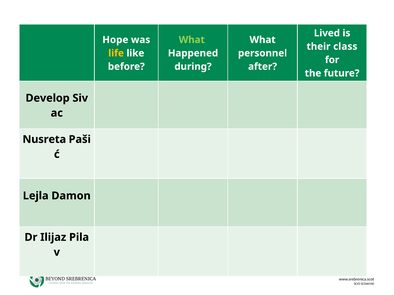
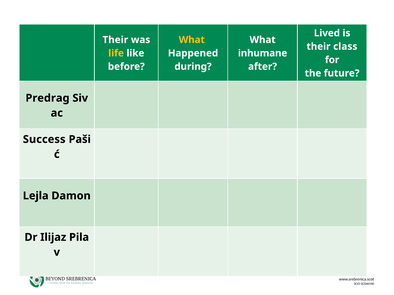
Hope: Hope -> Their (115, 40)
What colour: light green -> yellow (192, 40)
personnel: personnel -> inhumane (263, 53)
Develop: Develop -> Predrag (48, 98)
Nusreta: Nusreta -> Success (44, 140)
